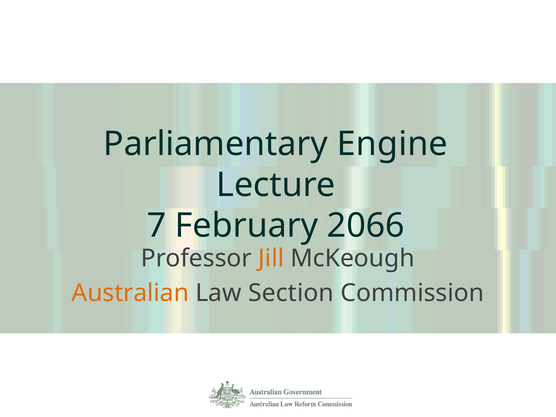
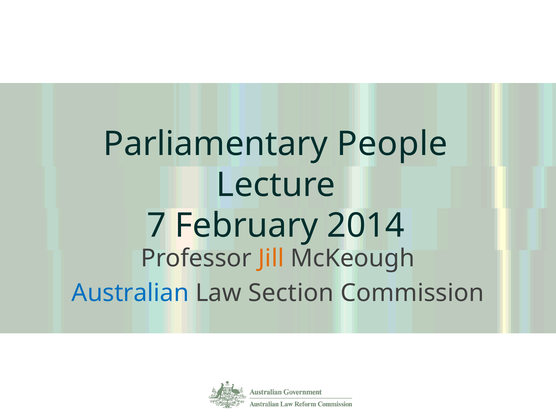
Engine: Engine -> People (392, 144)
2066: 2066 -> 2014 (366, 226)
Australian colour: orange -> blue (130, 293)
